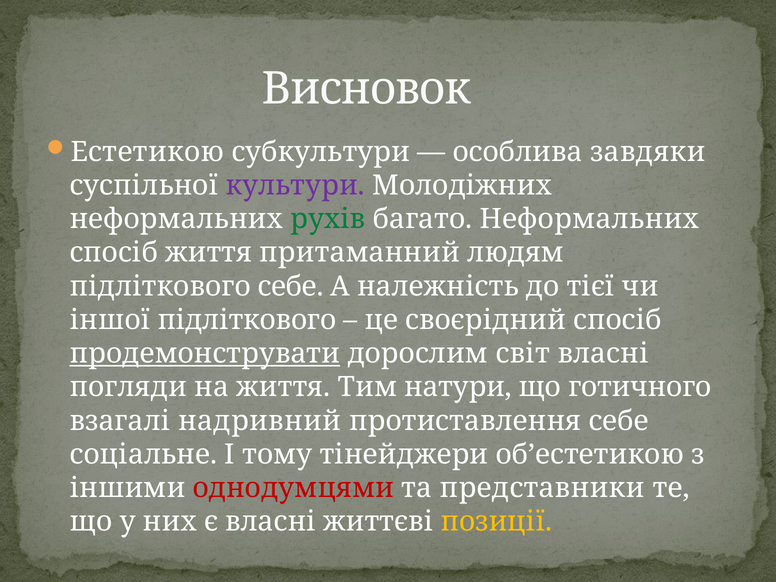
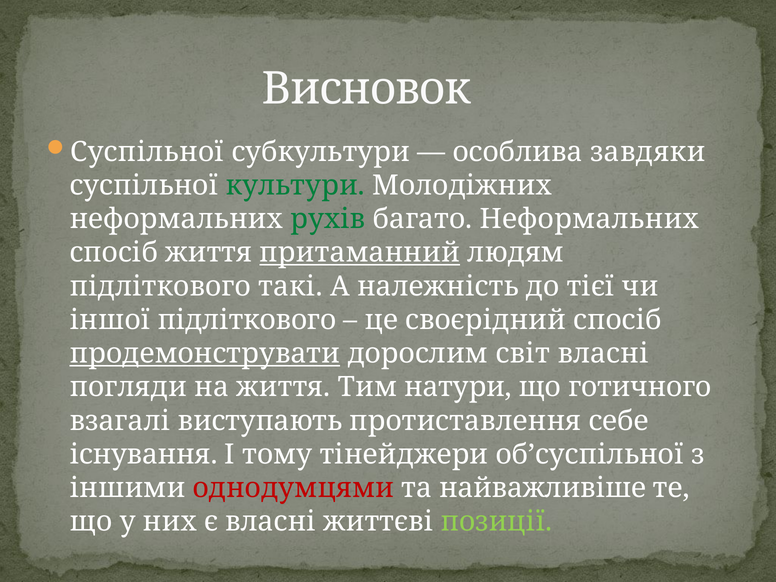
Естетикою: Естетикою -> Суспільної (147, 152)
культури colour: purple -> green (295, 186)
притаманний underline: none -> present (360, 253)
підліткового себе: себе -> такі (290, 286)
надривний: надривний -> виступають (260, 421)
соціальне: соціальне -> існування (144, 454)
об’естетикою: об’естетикою -> об’суспільної (590, 454)
представники: представники -> найважливіше (543, 488)
позиції colour: yellow -> light green (496, 522)
